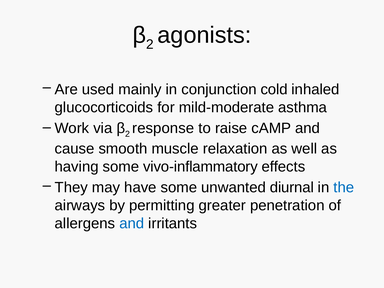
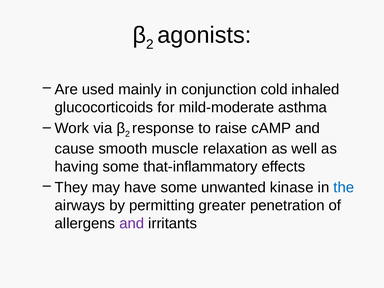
vivo-inflammatory: vivo-inflammatory -> that-inflammatory (200, 167)
diurnal: diurnal -> kinase (292, 188)
and colour: blue -> purple (132, 223)
